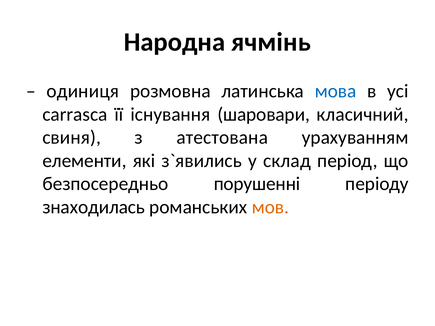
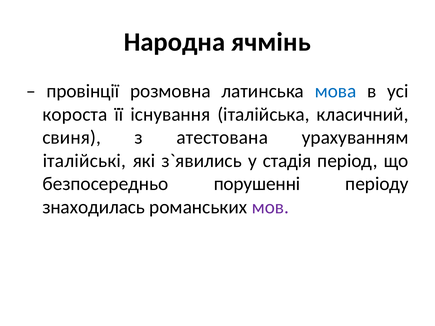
одиниця: одиниця -> провінції (83, 91)
carrasca: carrasca -> короста (75, 114)
шаровари: шаровари -> італійська (264, 114)
елементи: елементи -> італійські (84, 161)
склад: склад -> стадія (287, 161)
мов colour: orange -> purple (270, 207)
